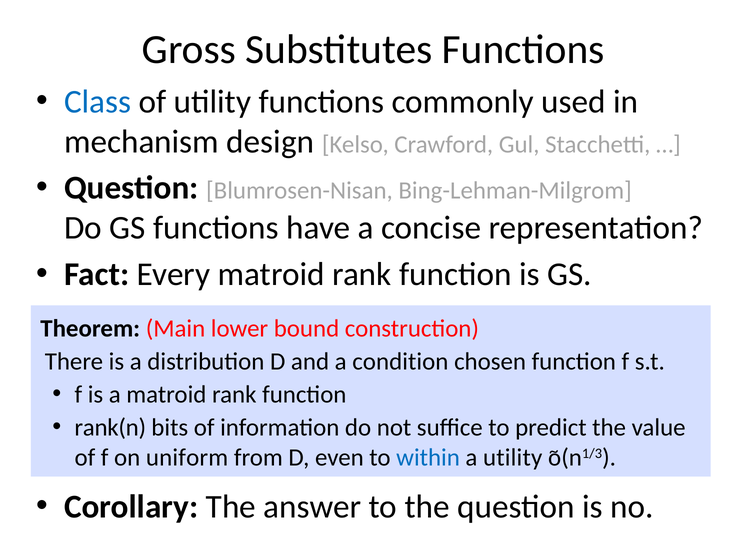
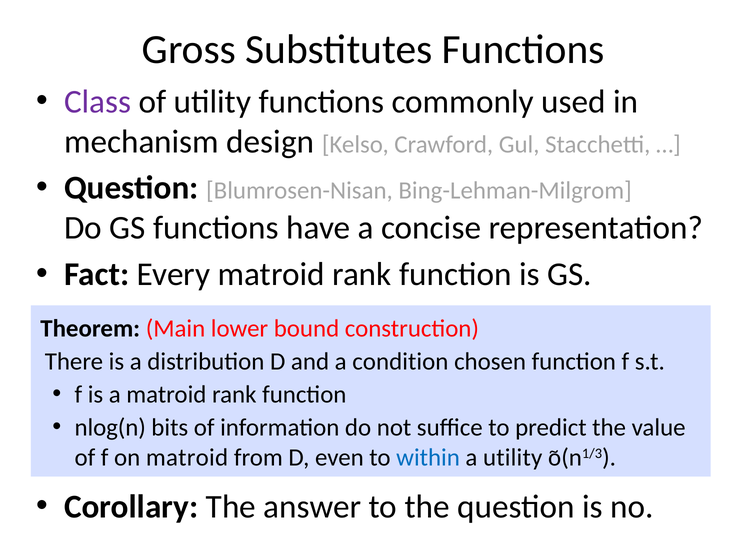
Class colour: blue -> purple (98, 102)
rank(n: rank(n -> nlog(n (110, 428)
on uniform: uniform -> matroid (187, 458)
